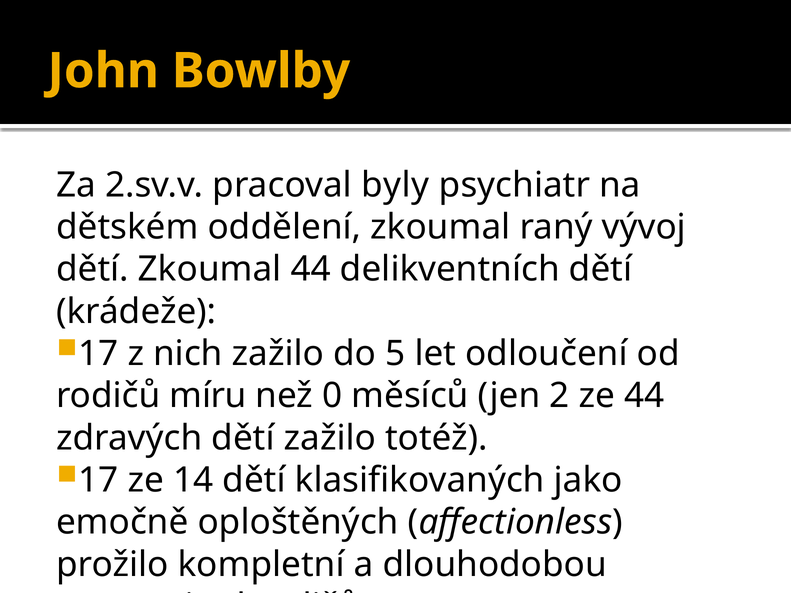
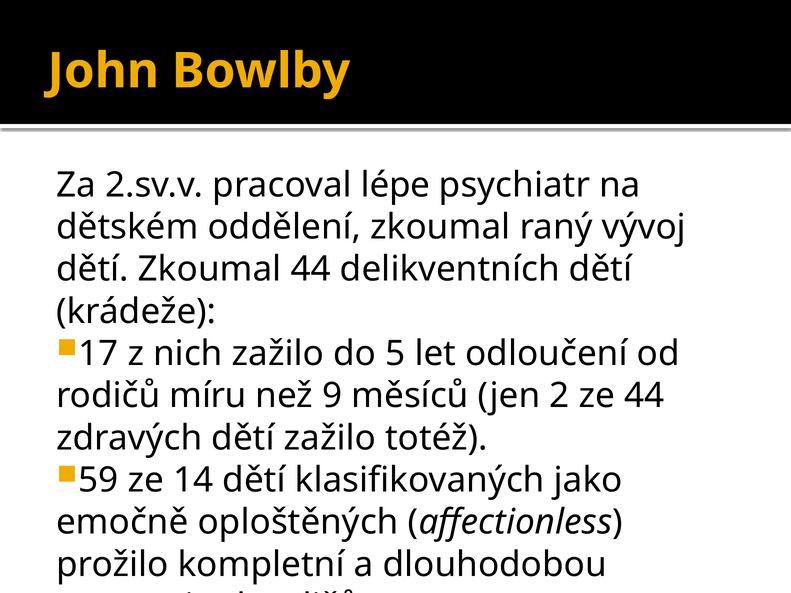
byly: byly -> lépe (396, 185)
0: 0 -> 9 (332, 396)
17: 17 -> 59 (98, 480)
